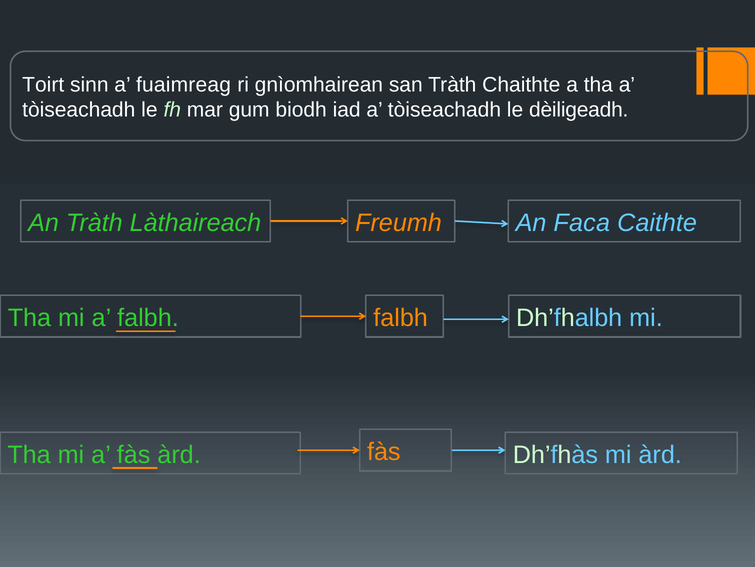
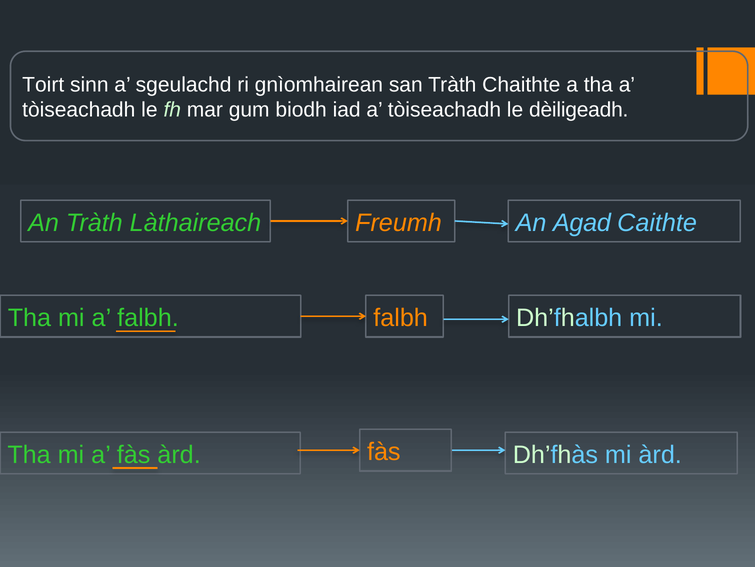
fuaimreag: fuaimreag -> sgeulachd (184, 85)
Faca: Faca -> Agad (582, 222)
